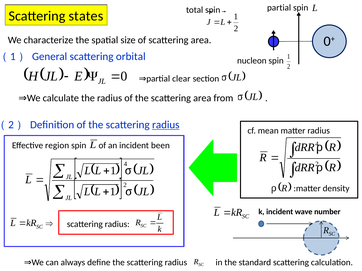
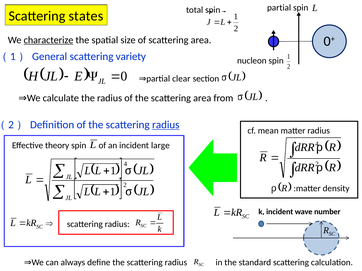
characterize underline: none -> present (49, 40)
orbital: orbital -> variety (131, 57)
region: region -> theory (57, 146)
been: been -> large (160, 146)
